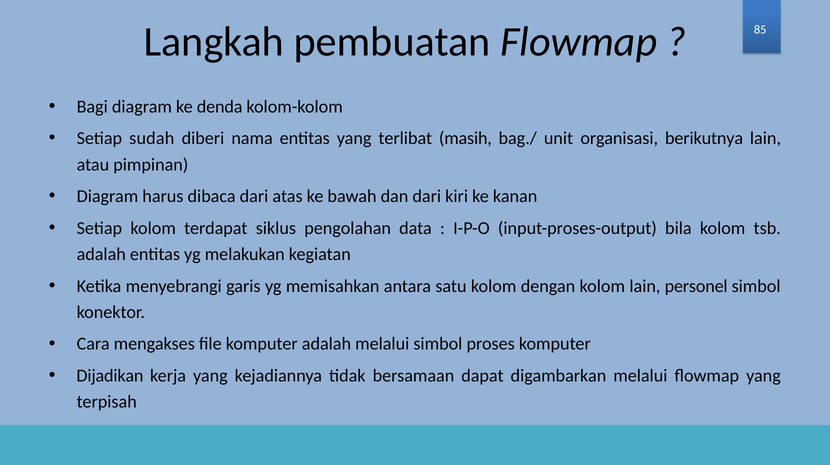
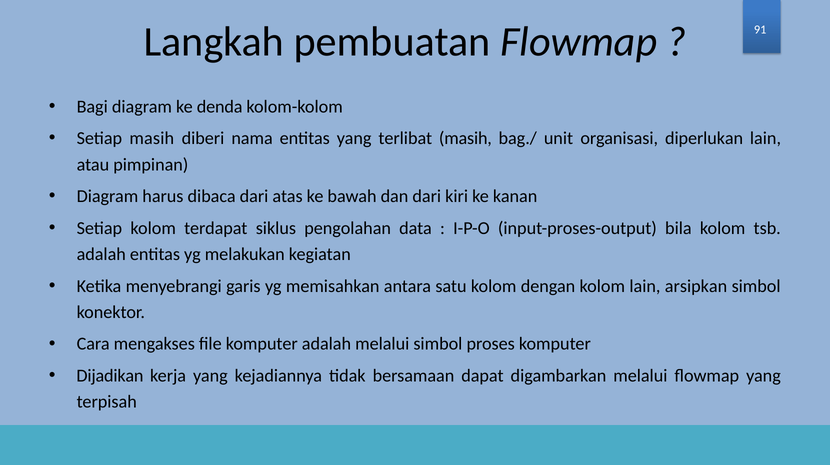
85: 85 -> 91 (760, 30)
Setiap sudah: sudah -> masih (152, 138)
berikutnya: berikutnya -> diperlukan (704, 138)
personel: personel -> arsipkan (696, 286)
